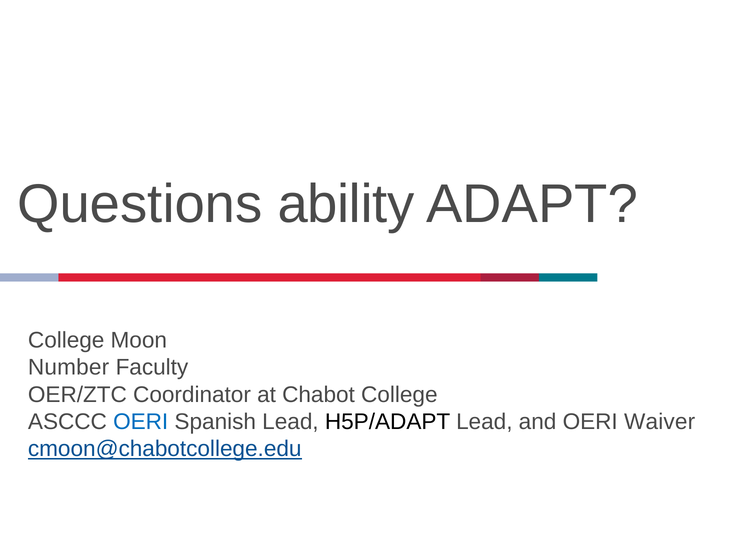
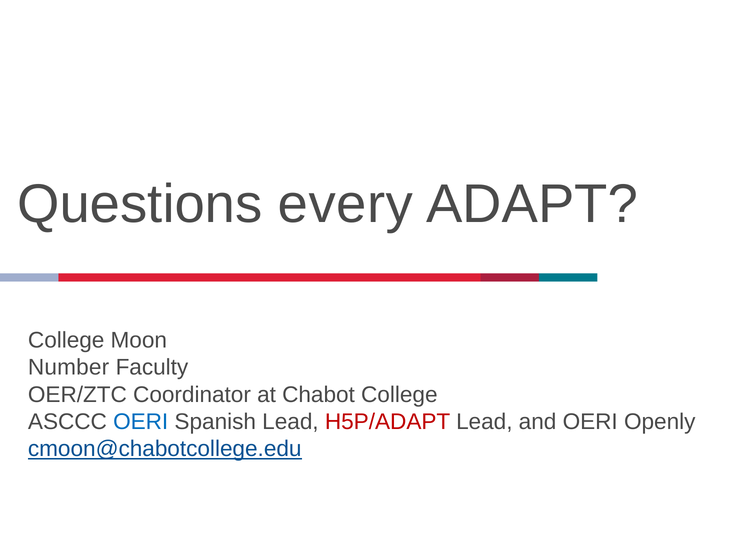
ability: ability -> every (345, 204)
H5P/ADAPT colour: black -> red (388, 422)
Waiver: Waiver -> Openly (660, 422)
